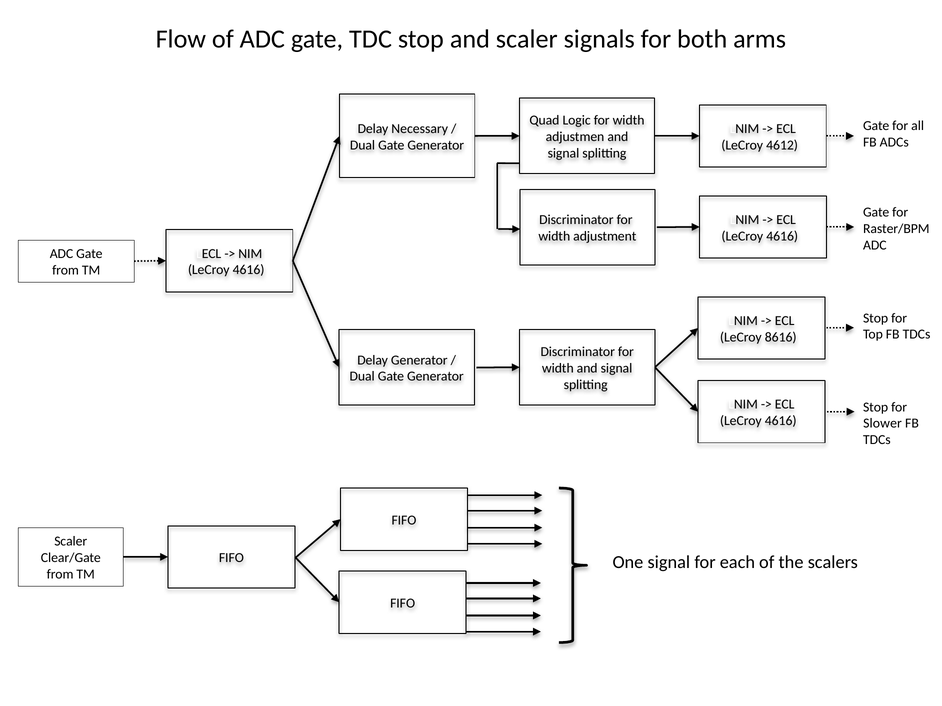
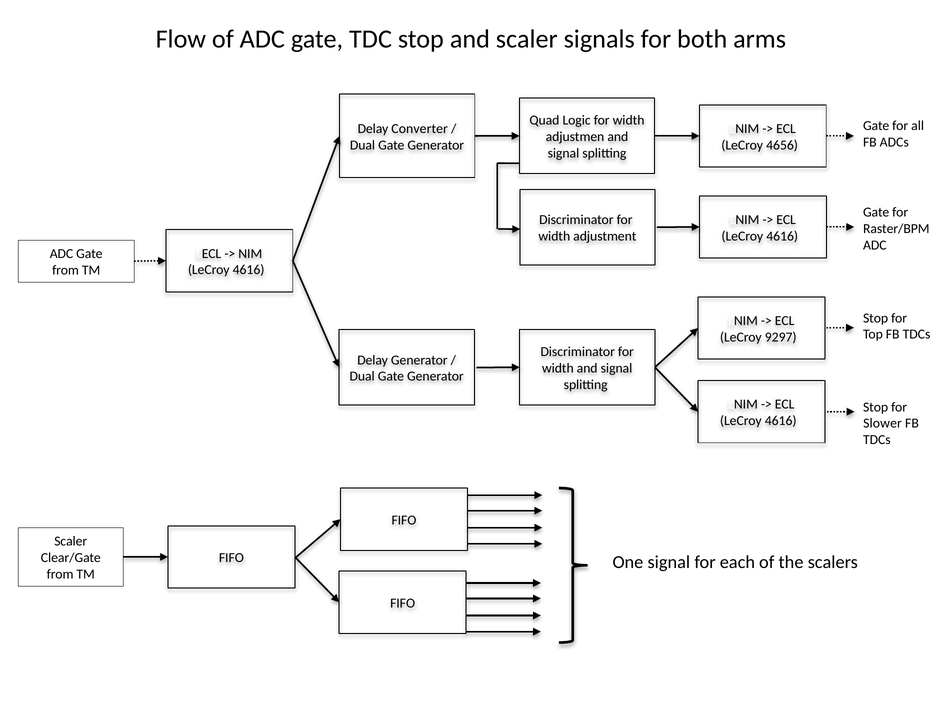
Necessary: Necessary -> Converter (420, 129)
4612: 4612 -> 4656 (782, 145)
8616: 8616 -> 9297 (781, 337)
